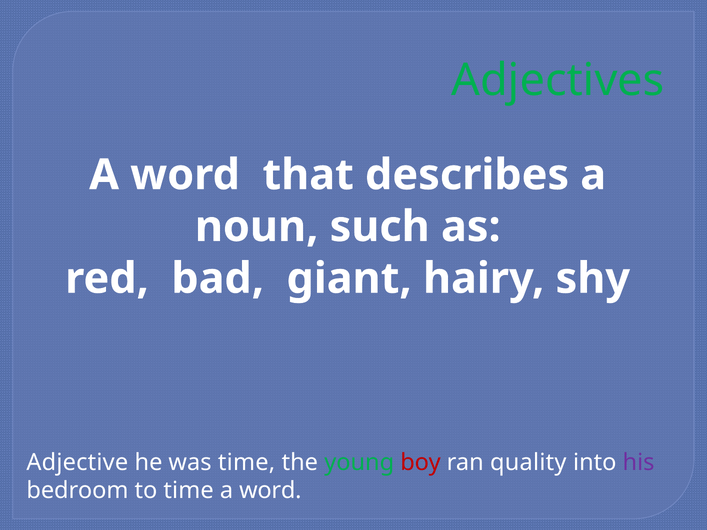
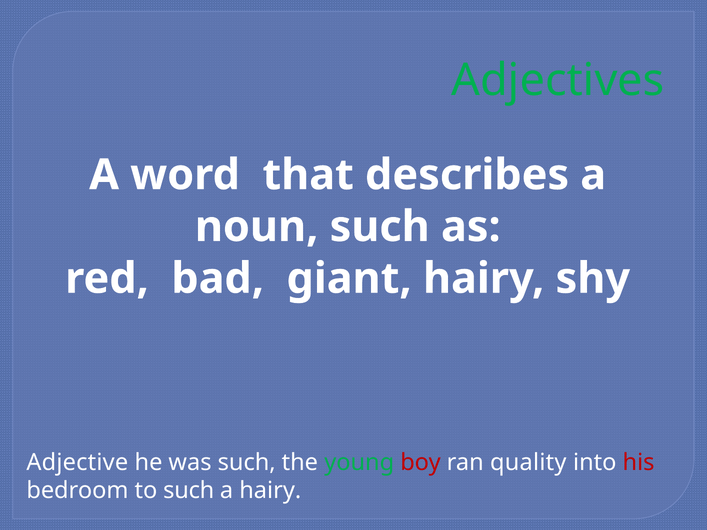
was time: time -> such (247, 463)
his colour: purple -> red (639, 463)
to time: time -> such (189, 491)
word: word -> hairy (270, 491)
